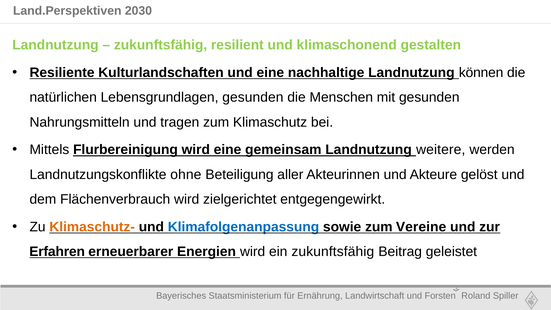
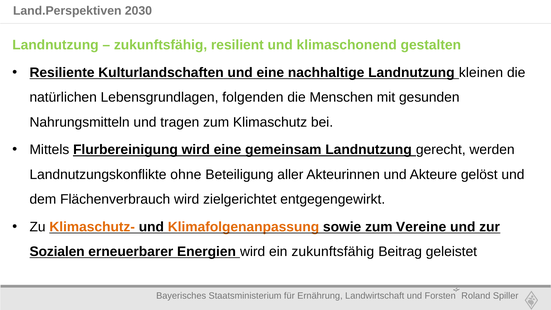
können: können -> kleinen (481, 73)
Lebensgrundlagen gesunden: gesunden -> folgenden (253, 97)
weitere: weitere -> gerecht (441, 150)
Klimafolgenanpassung colour: blue -> orange (243, 227)
Erfahren: Erfahren -> Sozialen (57, 252)
